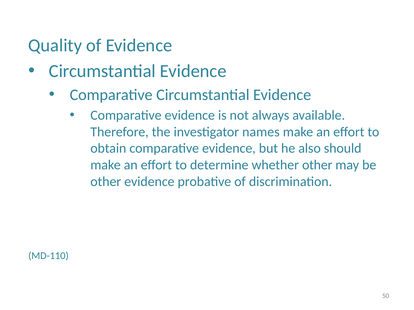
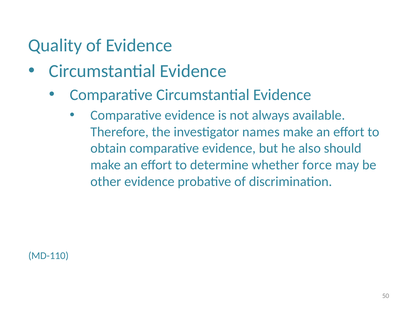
whether other: other -> force (317, 165)
